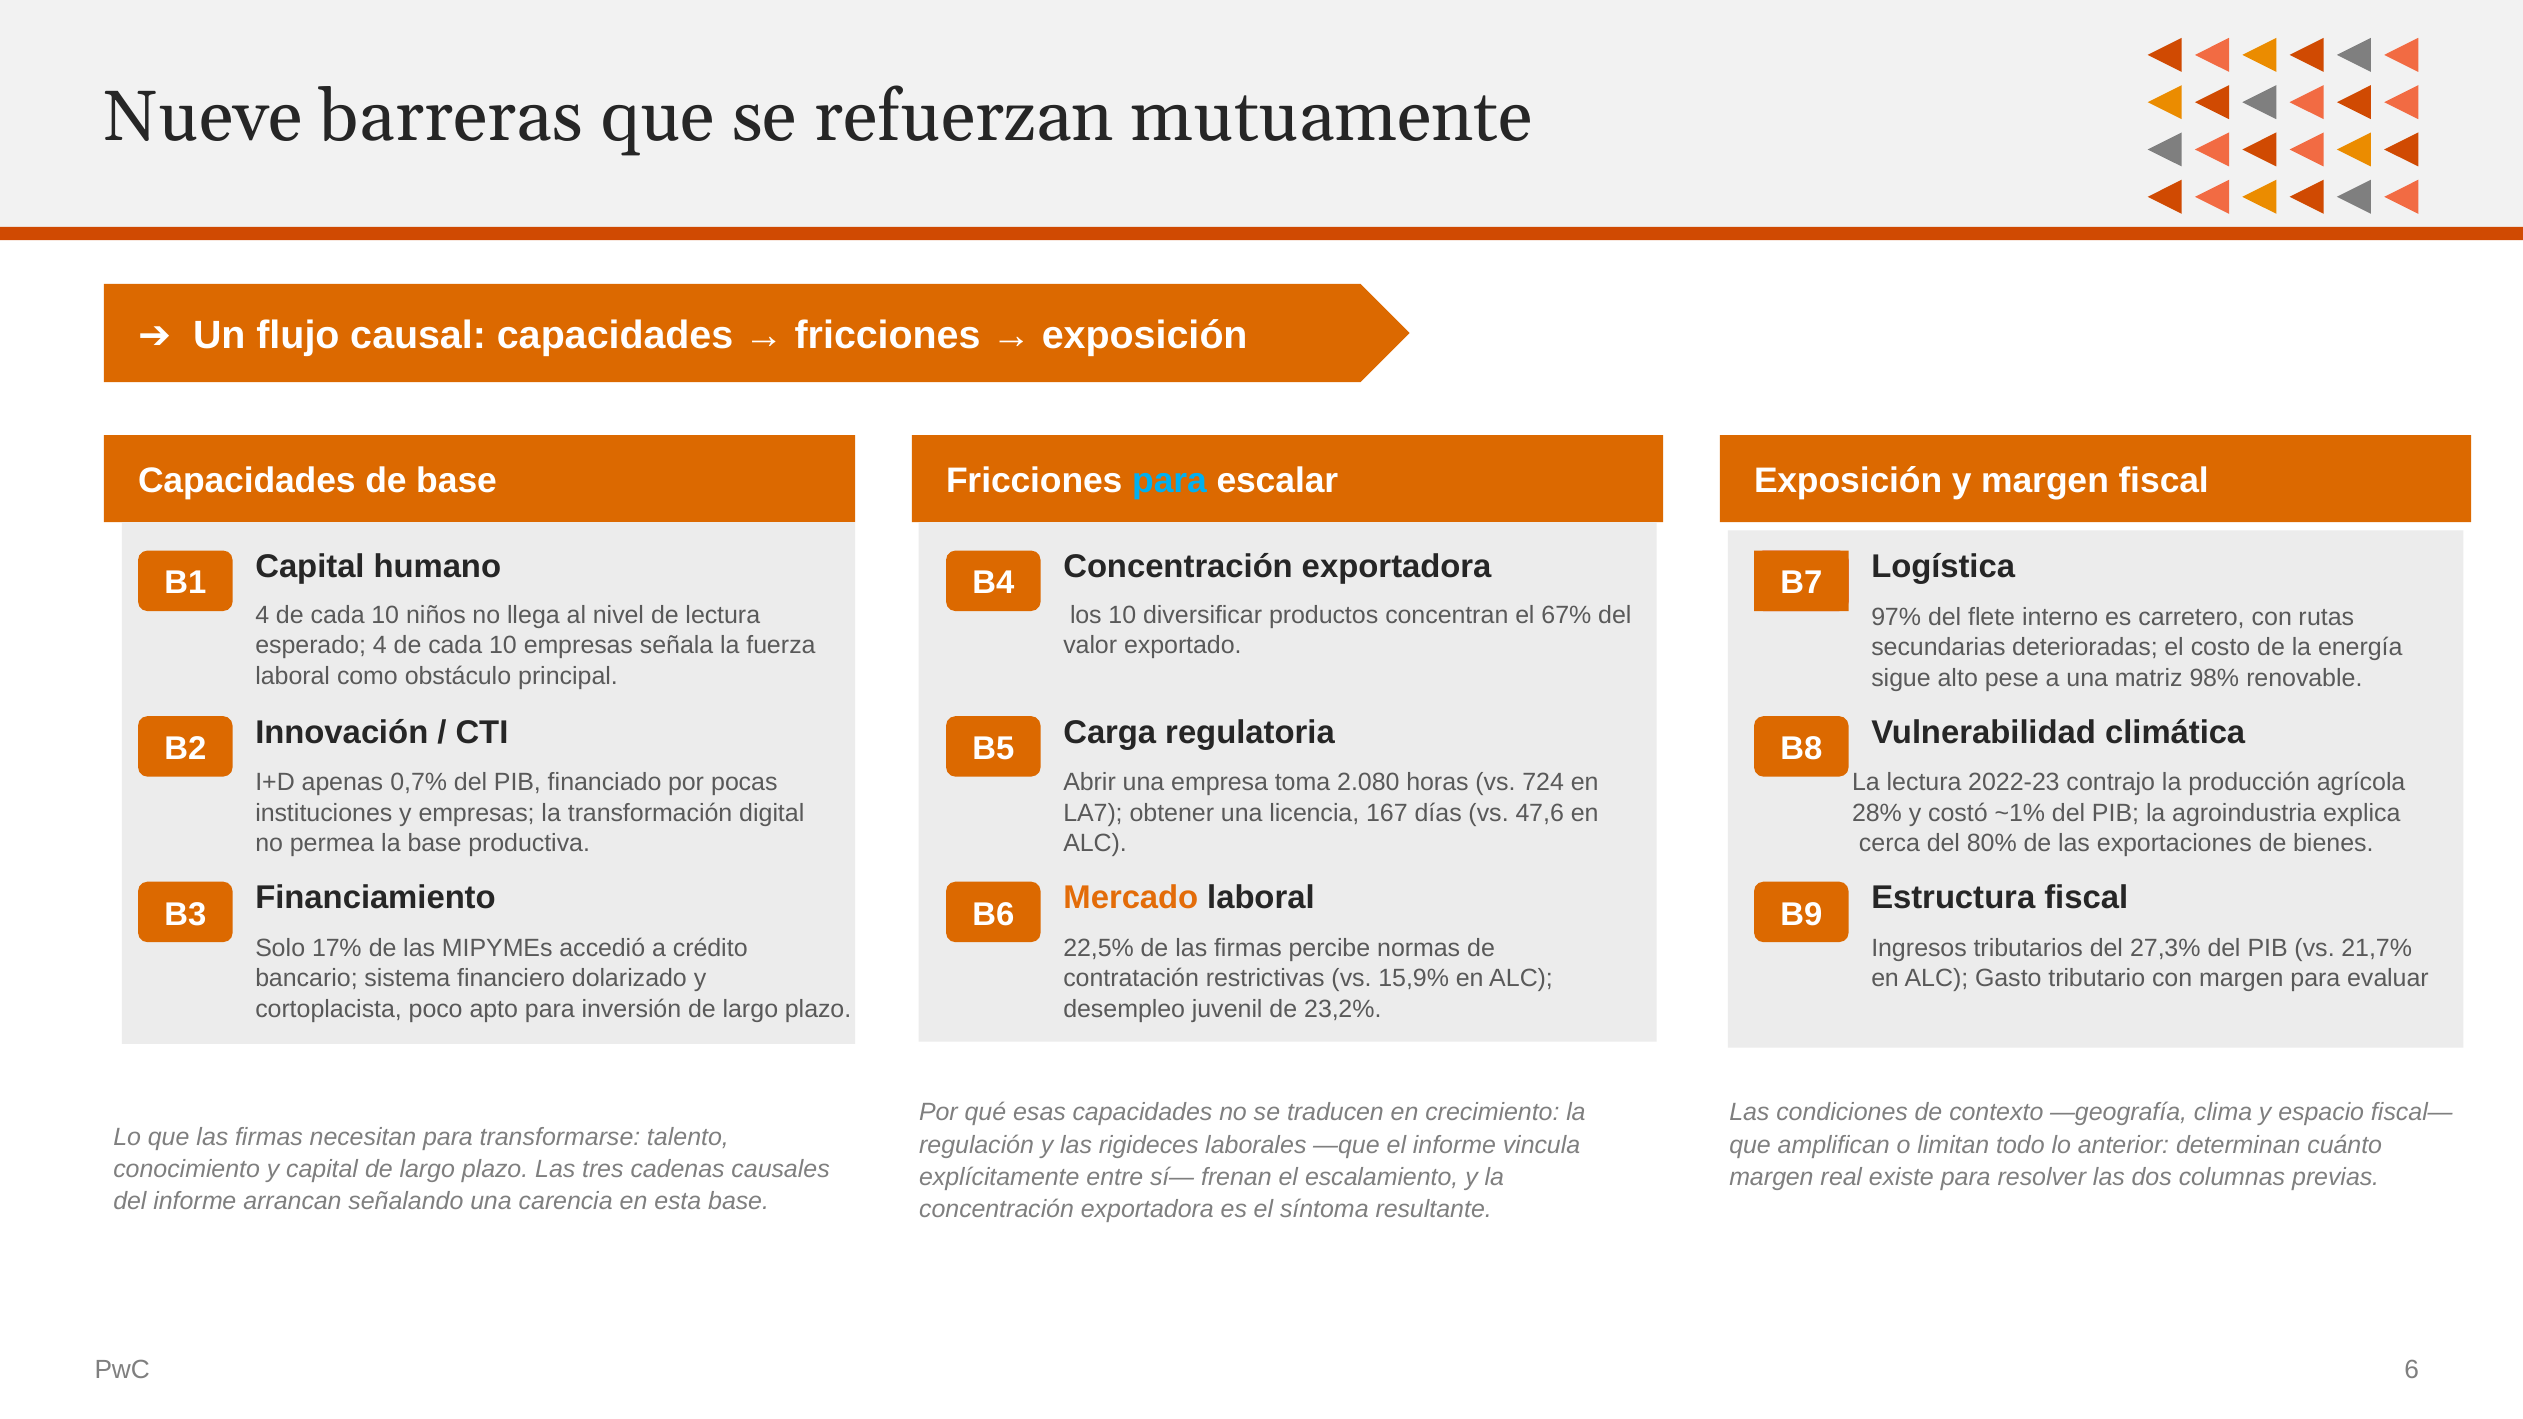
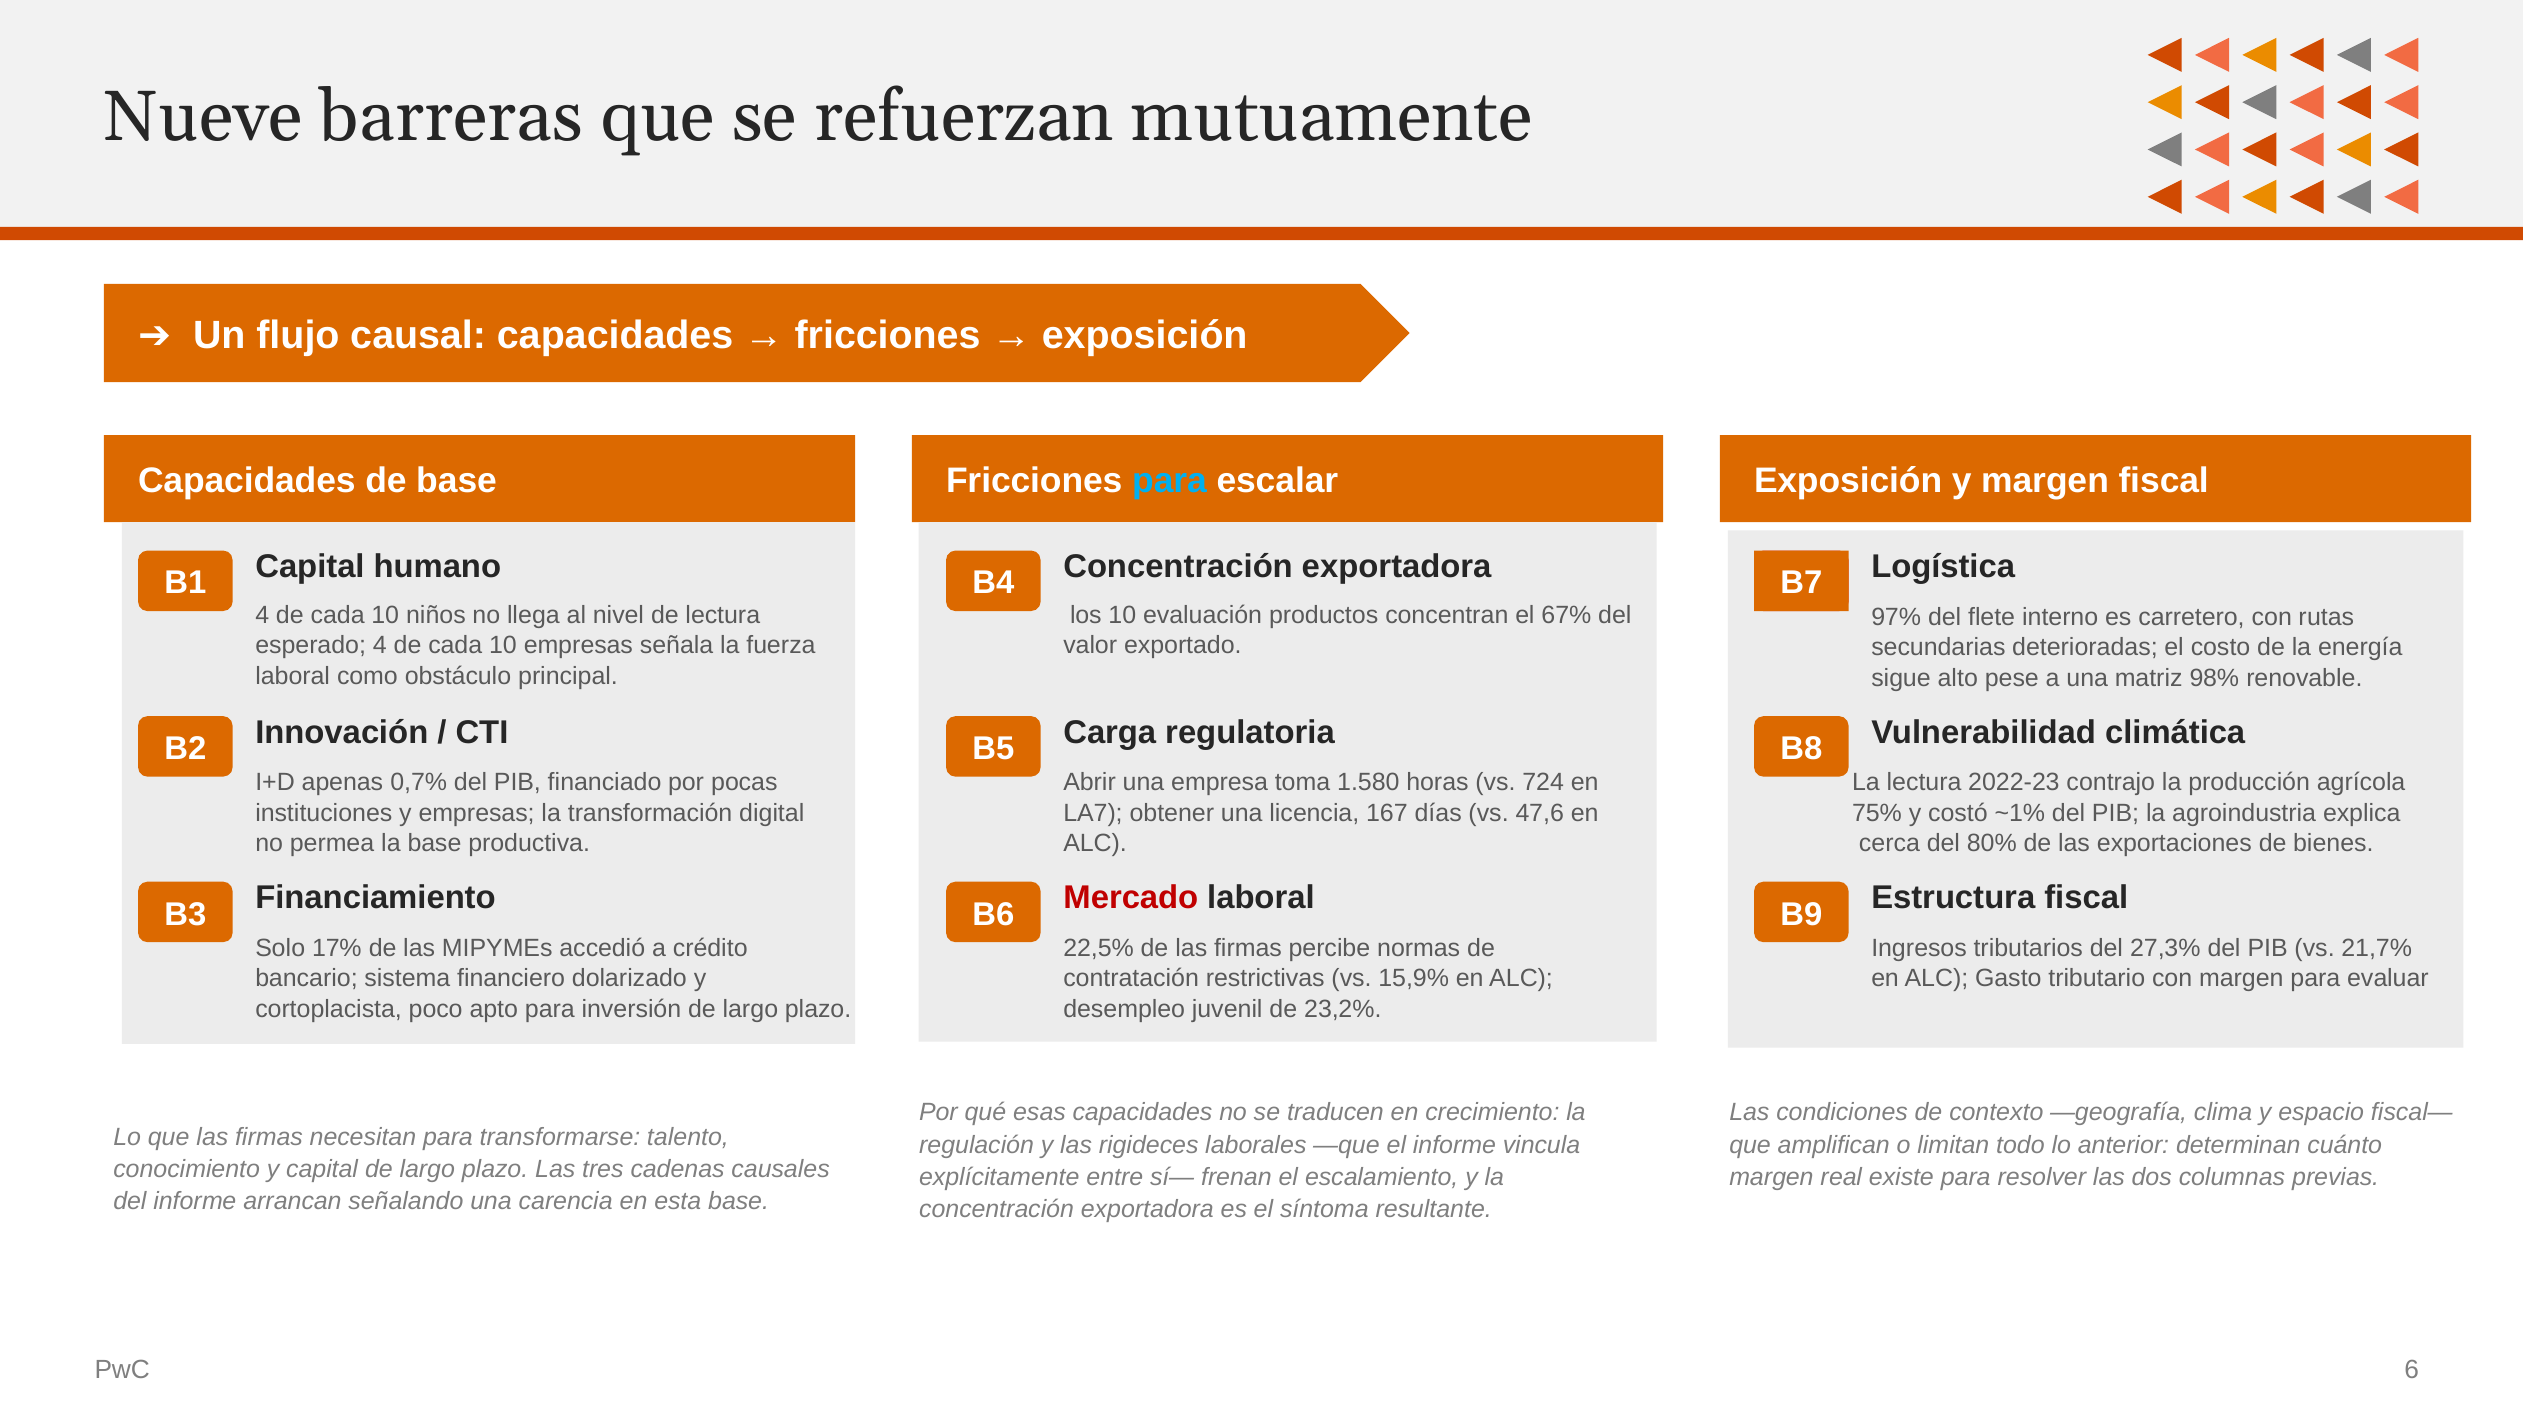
diversificar: diversificar -> evaluación (1203, 615)
2.080: 2.080 -> 1.580 (1368, 783)
28%: 28% -> 75% (1877, 813)
Mercado colour: orange -> red (1131, 898)
